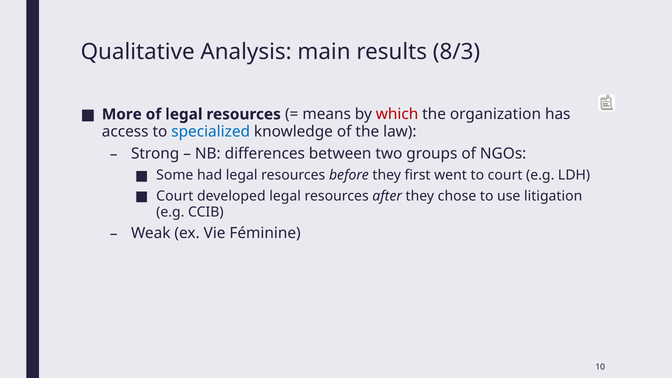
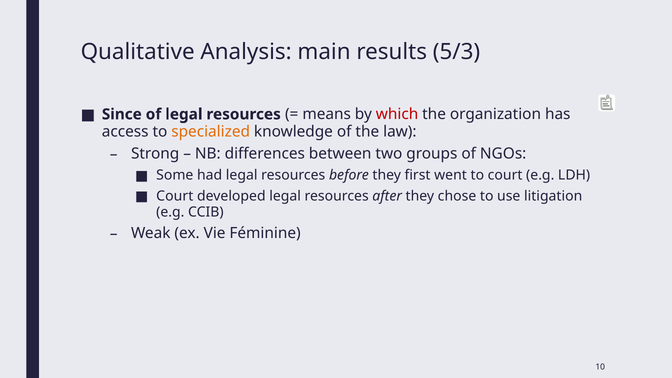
8/3: 8/3 -> 5/3 (457, 52)
More: More -> Since (122, 114)
specialized colour: blue -> orange (211, 132)
